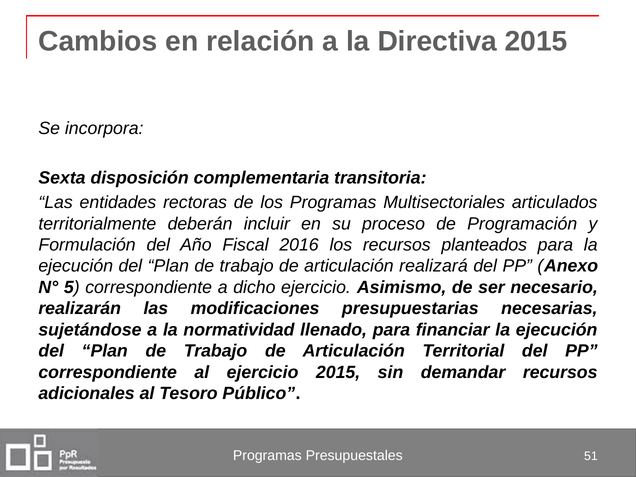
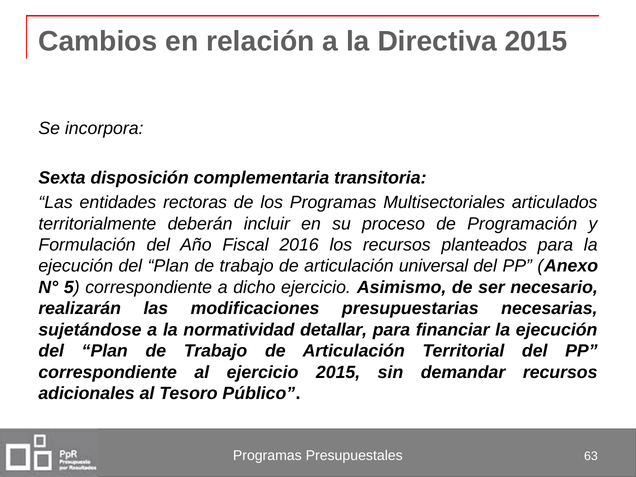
realizará: realizará -> universal (434, 266)
llenado: llenado -> detallar (334, 330)
51: 51 -> 63 (591, 456)
